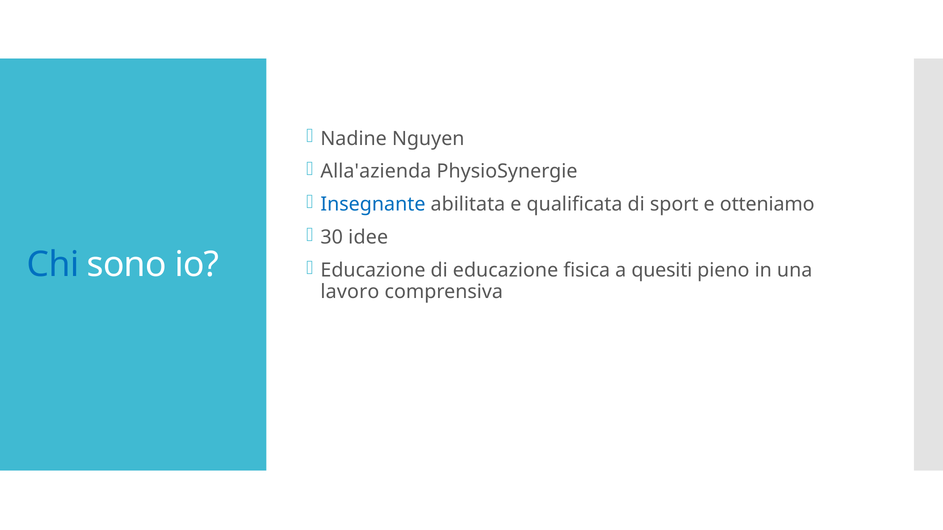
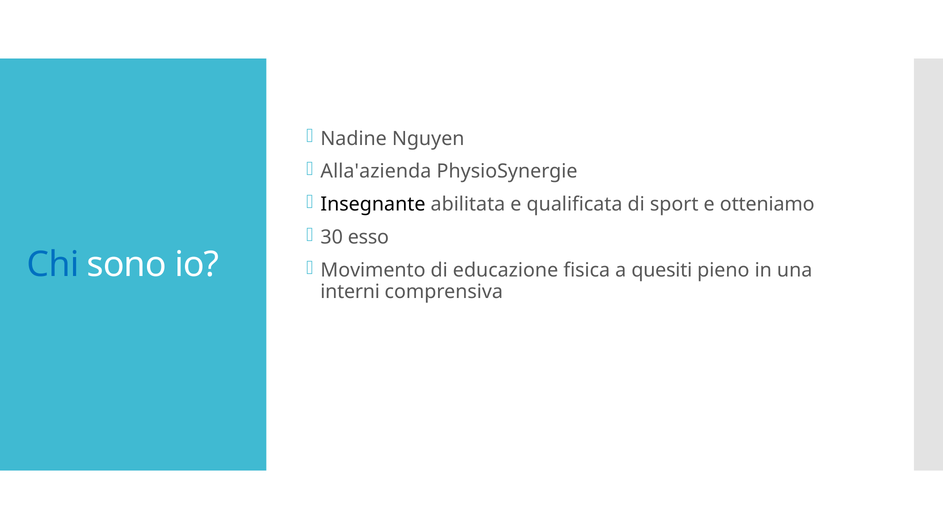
Insegnante colour: blue -> black (373, 205)
idee: idee -> esso (368, 238)
Educazione: Educazione -> Movimento (373, 271)
lavoro: lavoro -> interni (350, 292)
